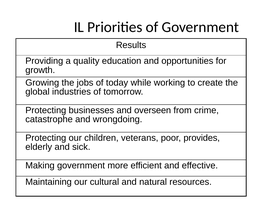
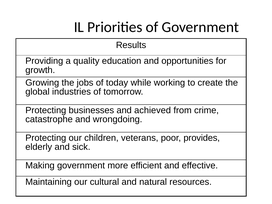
overseen: overseen -> achieved (153, 110)
